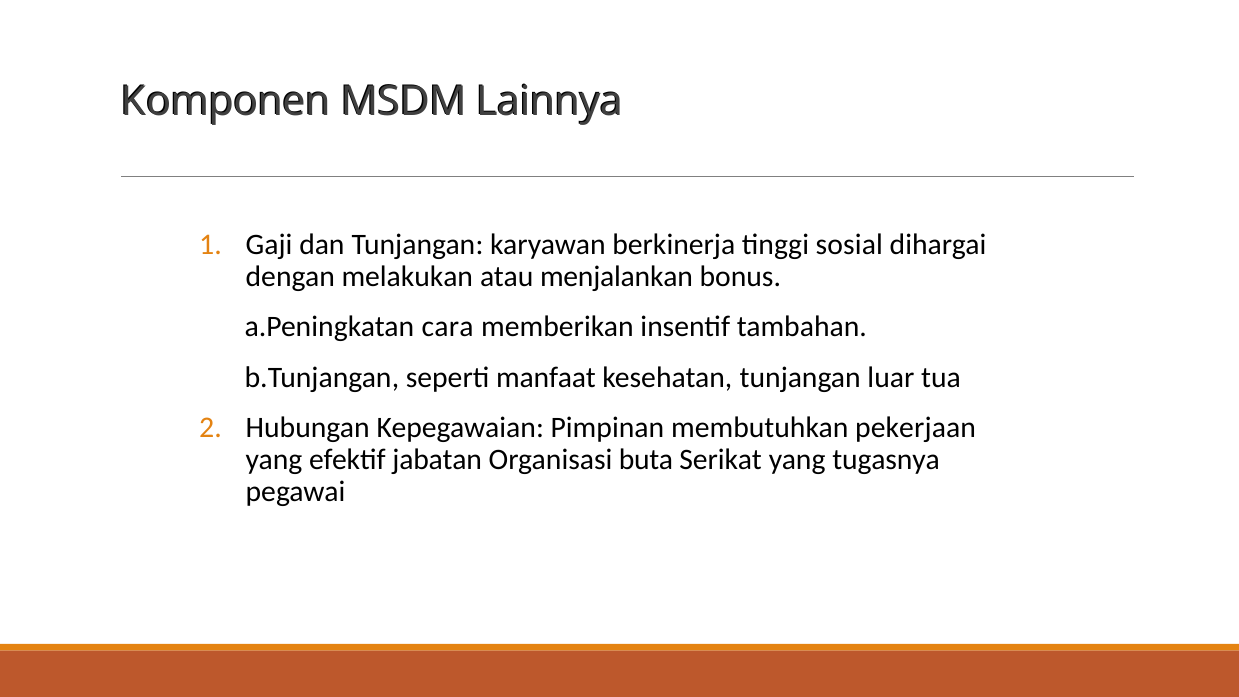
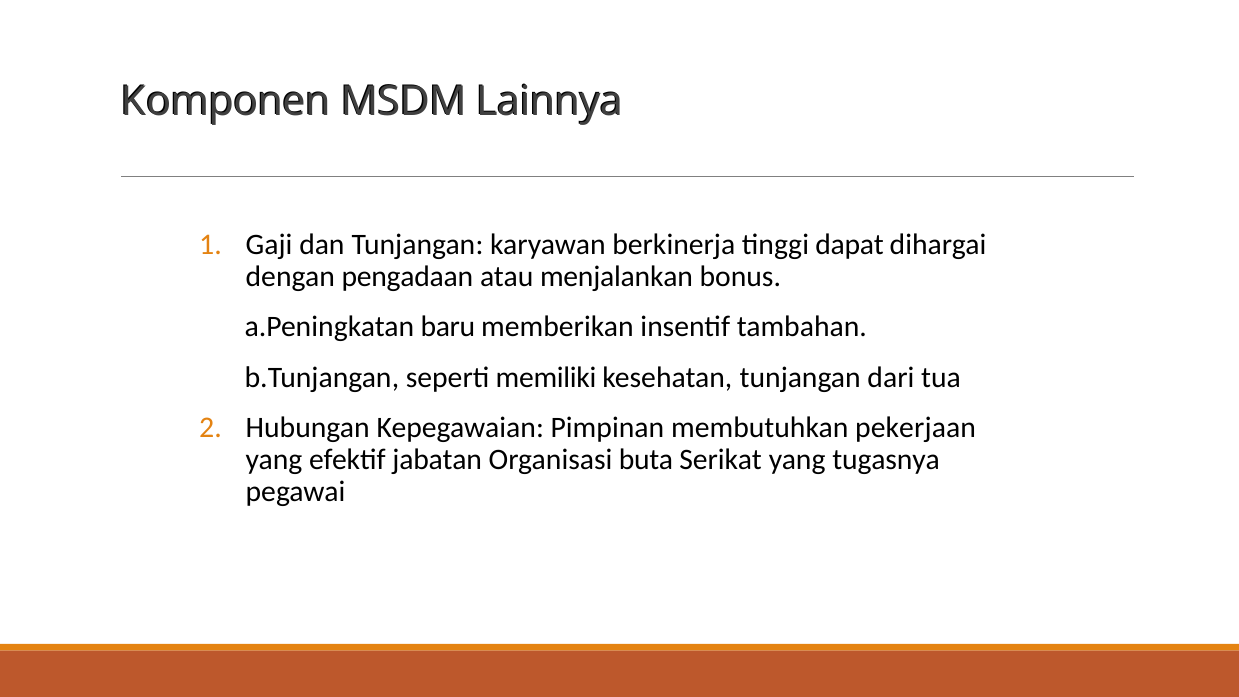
sosial: sosial -> dapat (850, 245)
melakukan: melakukan -> pengadaan (407, 277)
cara: cara -> baru (448, 327)
manfaat: manfaat -> memiliki (546, 377)
luar: luar -> dari (891, 377)
